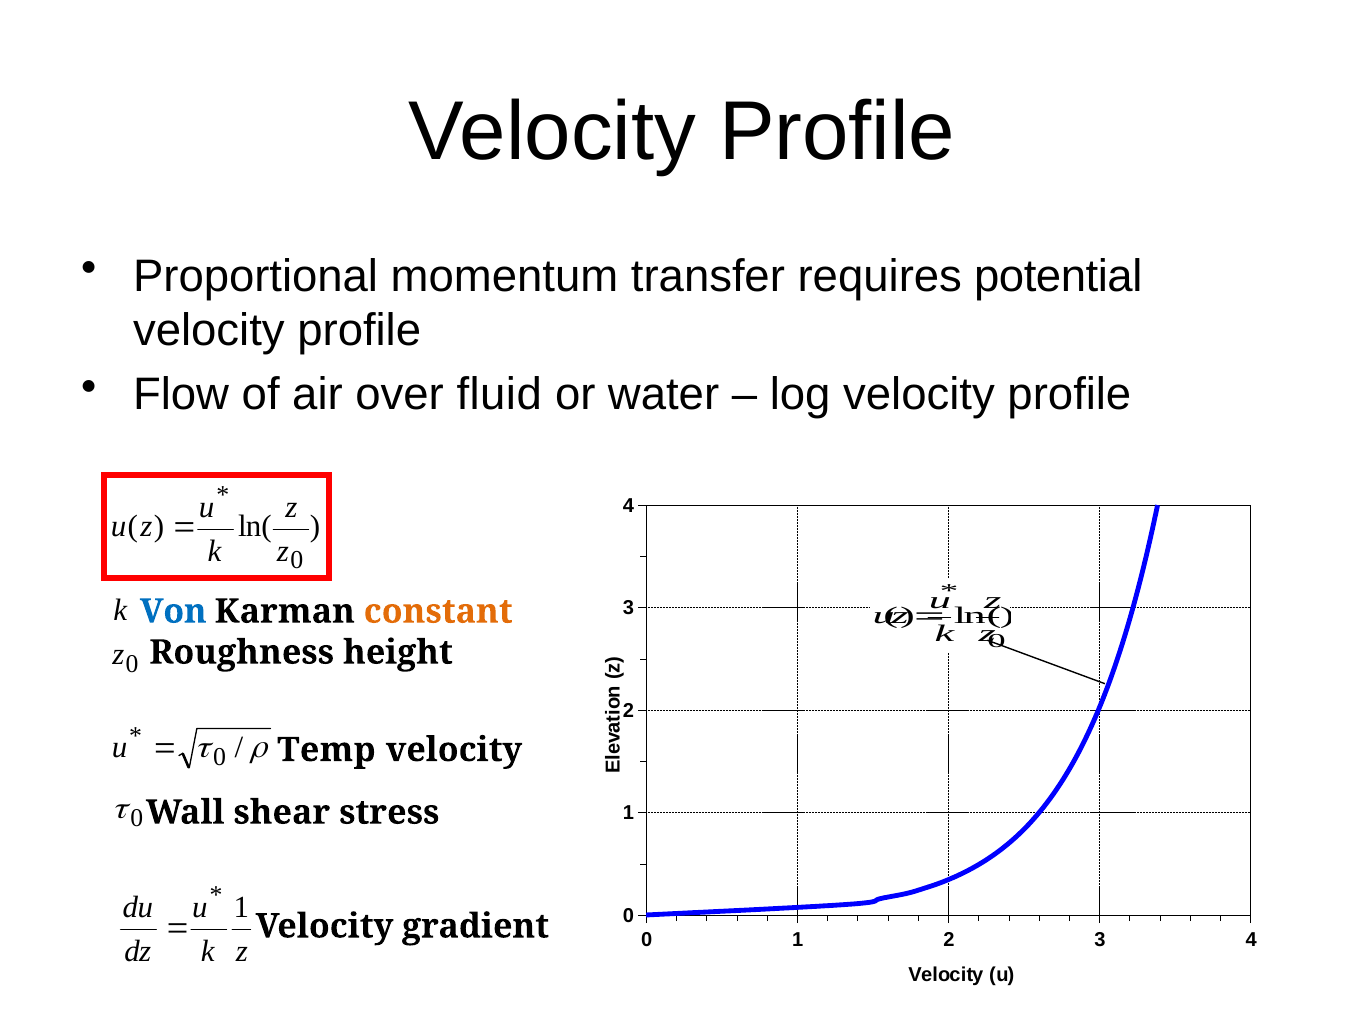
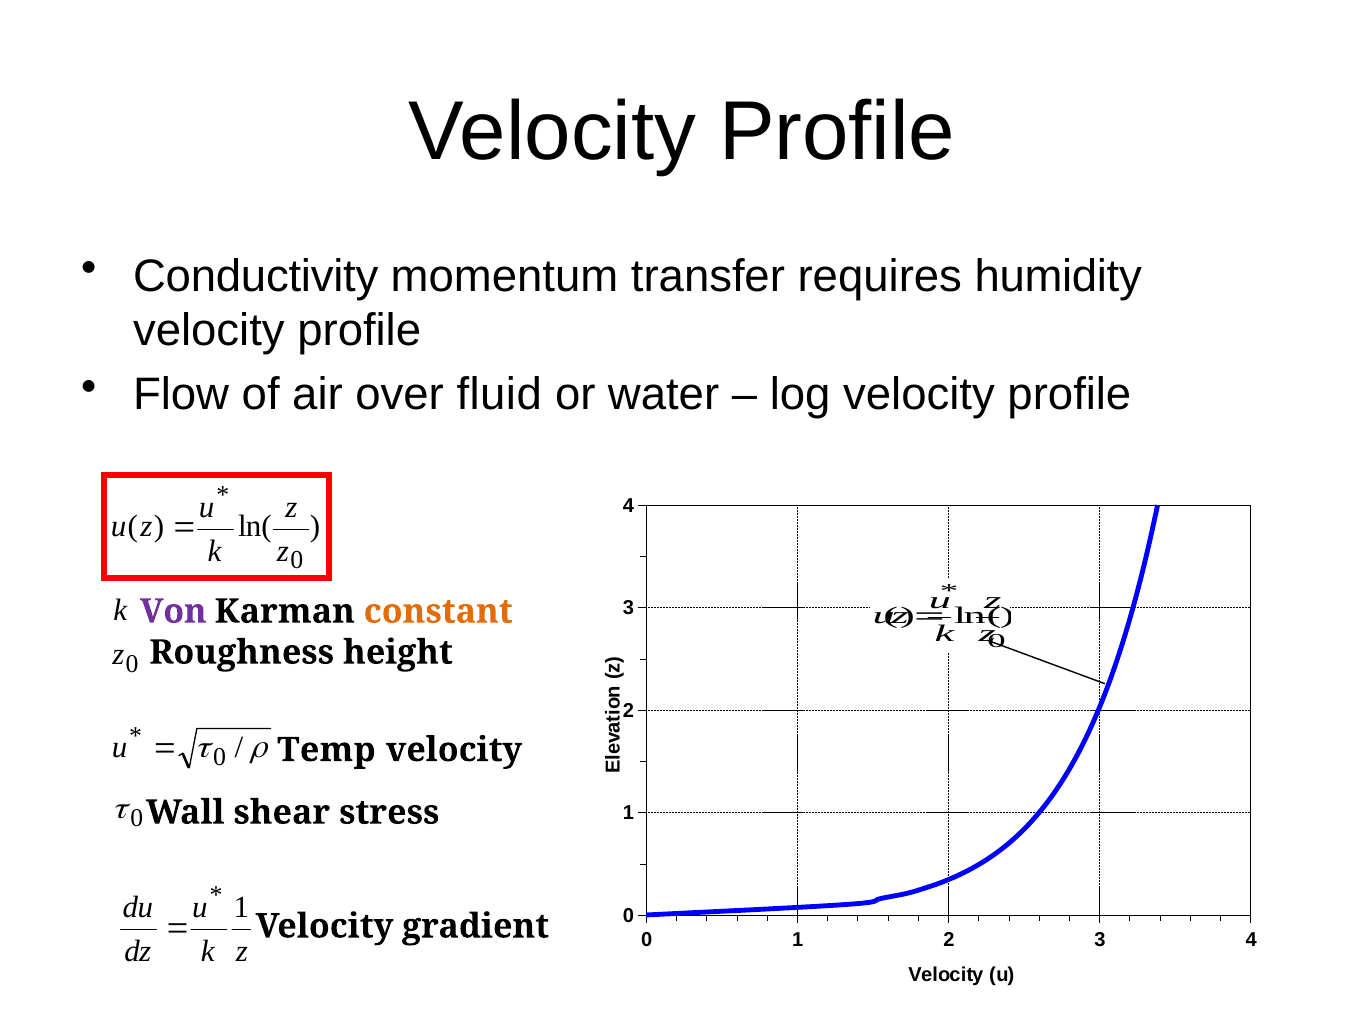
Proportional: Proportional -> Conductivity (256, 276)
potential: potential -> humidity (1058, 276)
Von colour: blue -> purple (173, 611)
